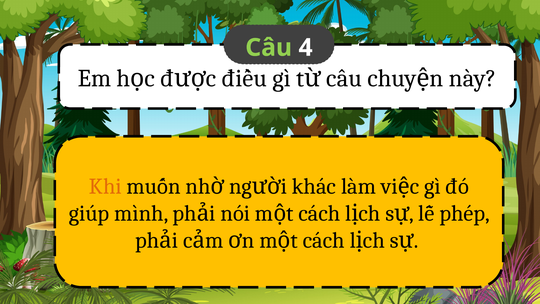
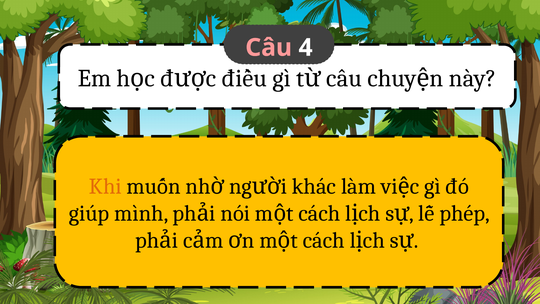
Câu colour: light green -> pink (269, 48)
